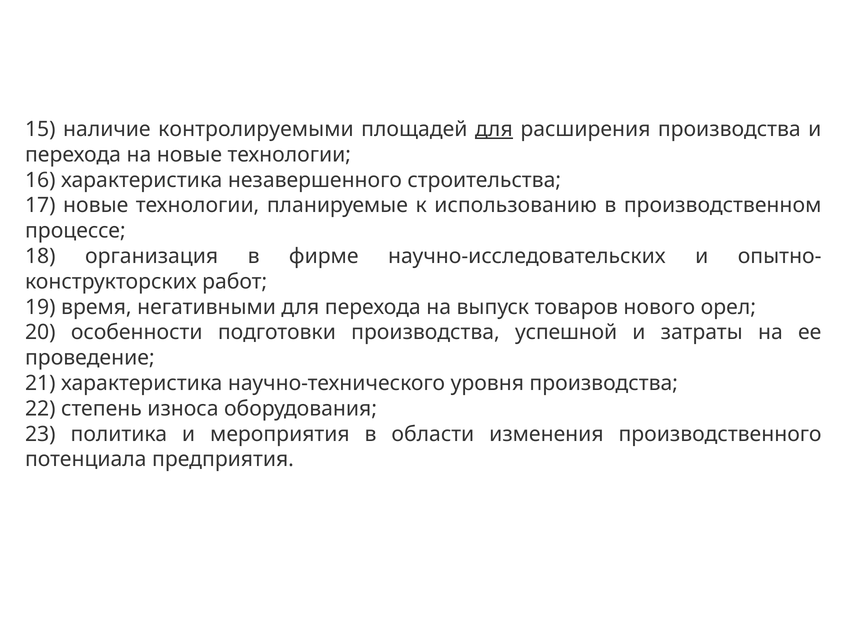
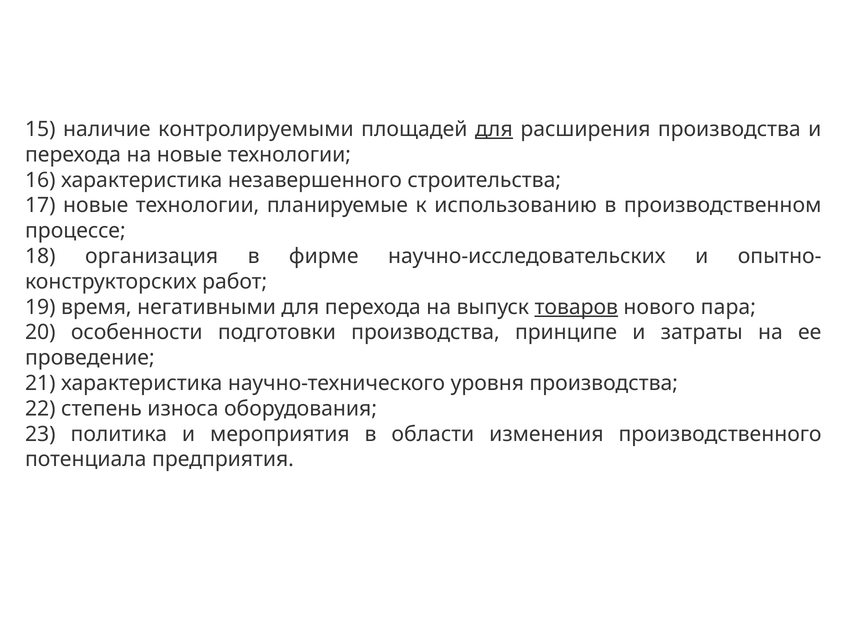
товаров underline: none -> present (576, 307)
орел: орел -> пара (728, 307)
успешной: успешной -> принципе (566, 333)
